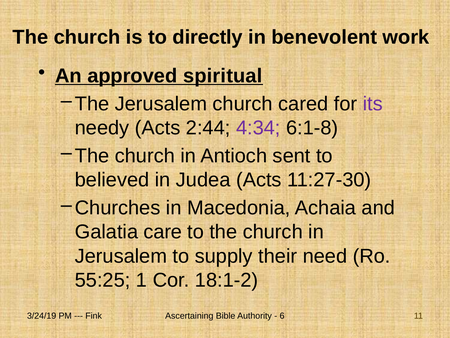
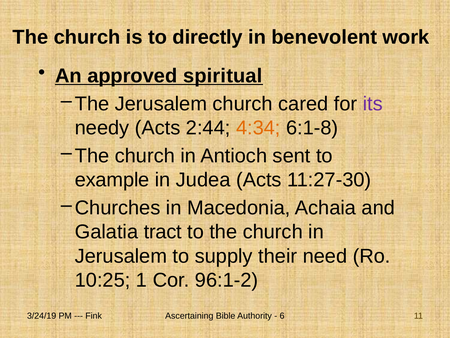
4:34 colour: purple -> orange (258, 128)
believed: believed -> example (112, 180)
care: care -> tract (163, 232)
55:25: 55:25 -> 10:25 (103, 280)
18:1-2: 18:1-2 -> 96:1-2 (227, 280)
